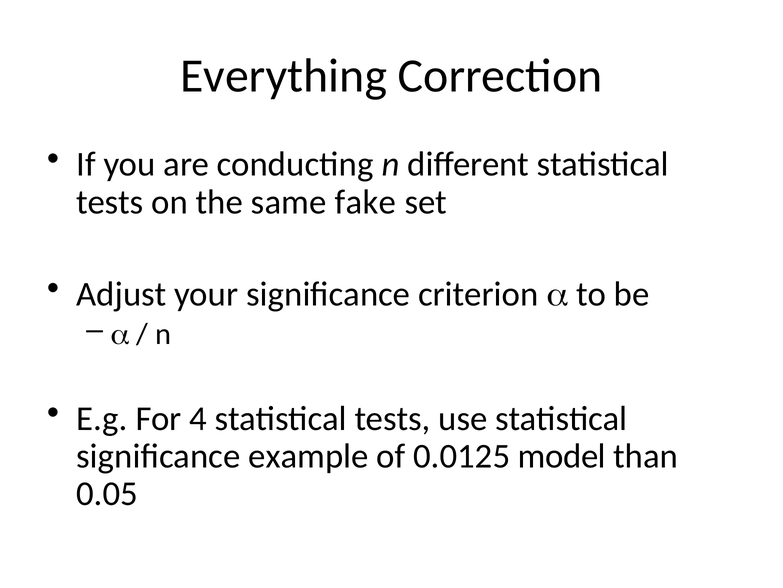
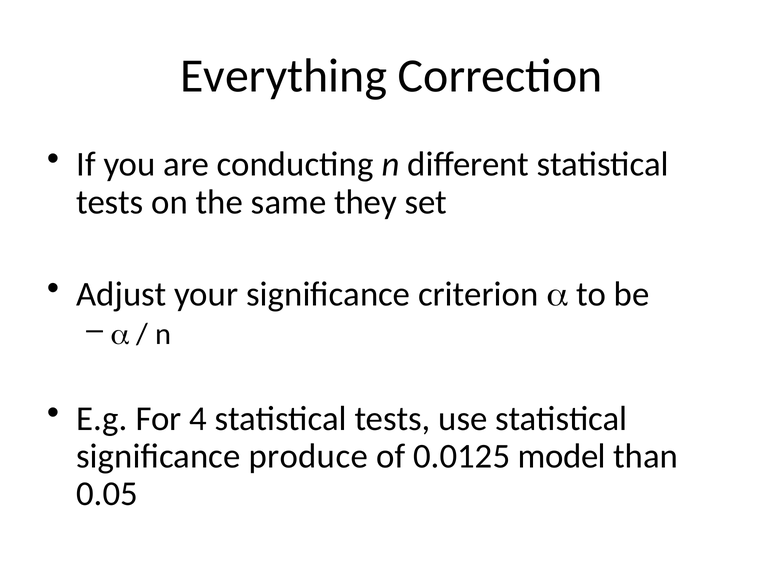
fake: fake -> they (366, 202)
example: example -> produce (308, 456)
